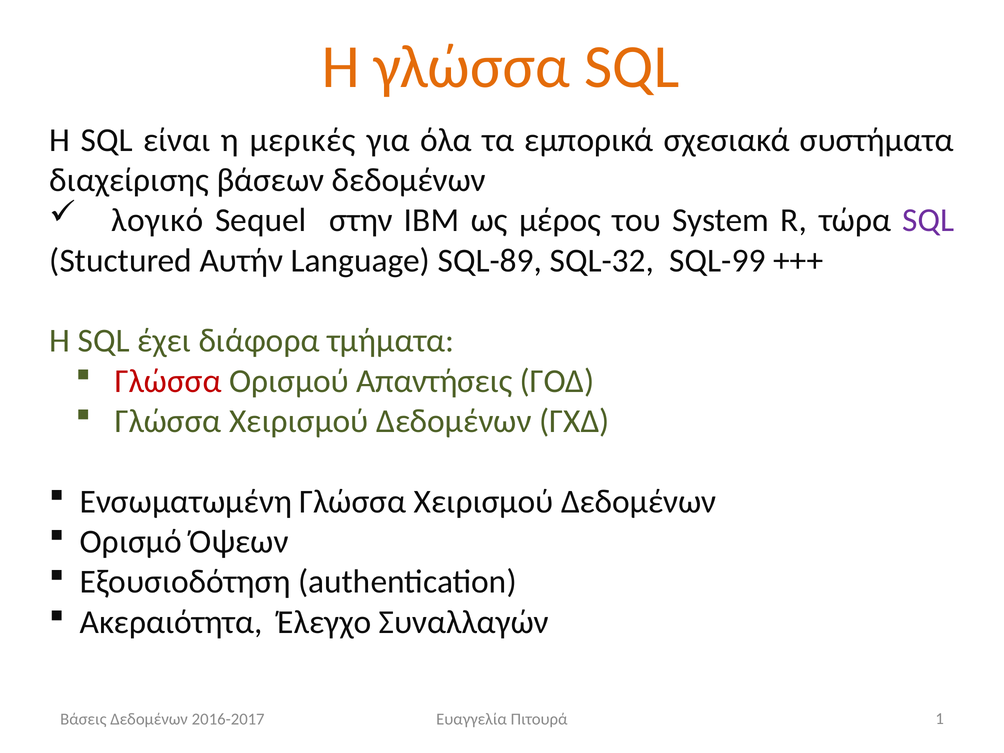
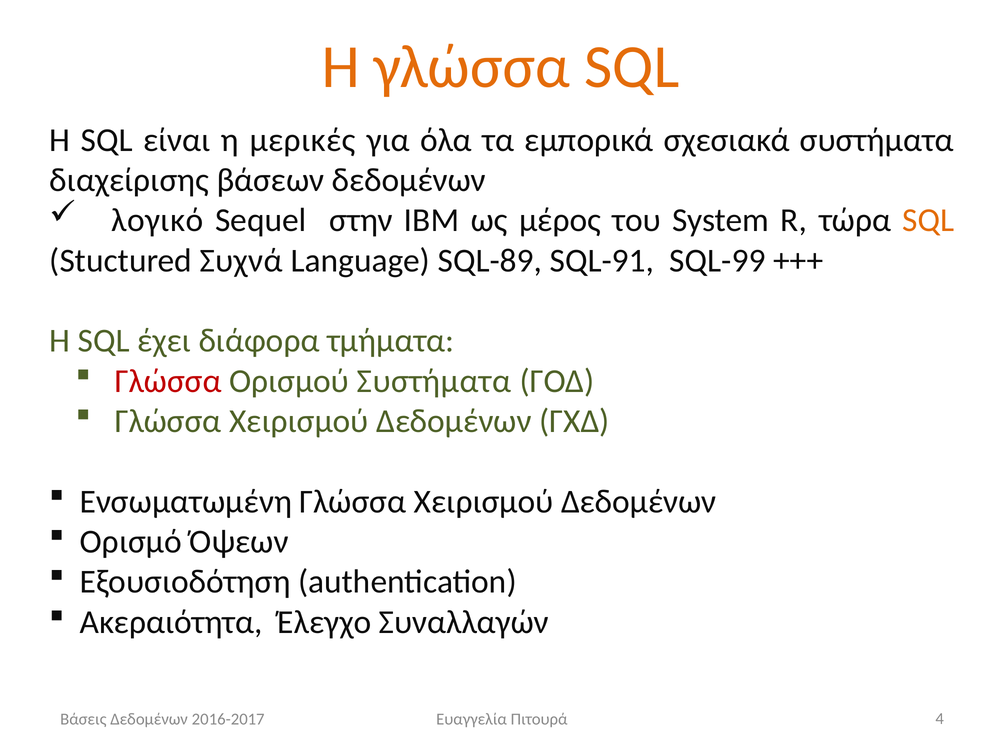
SQL colour: purple -> orange (928, 220)
Αυτήν: Αυτήν -> Συχνά (241, 261)
SQL-32: SQL-32 -> SQL-91 (602, 261)
Ορισμού Απαντήσεις: Απαντήσεις -> Συστήματα (434, 381)
1: 1 -> 4 (940, 719)
